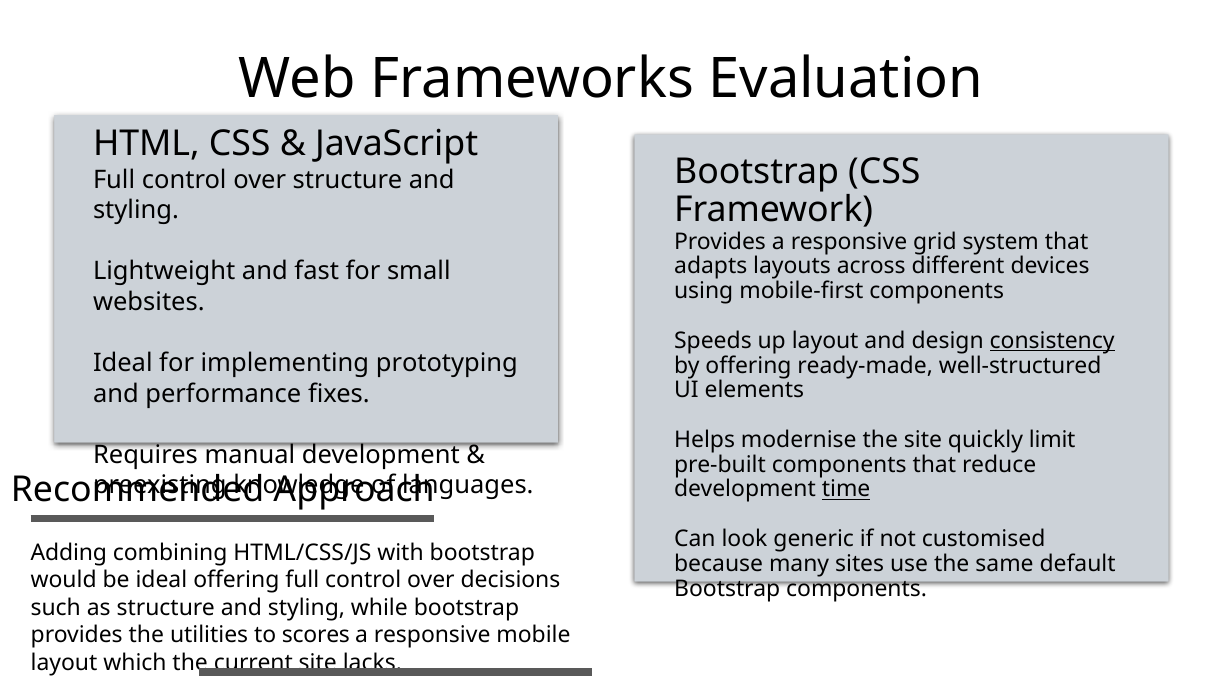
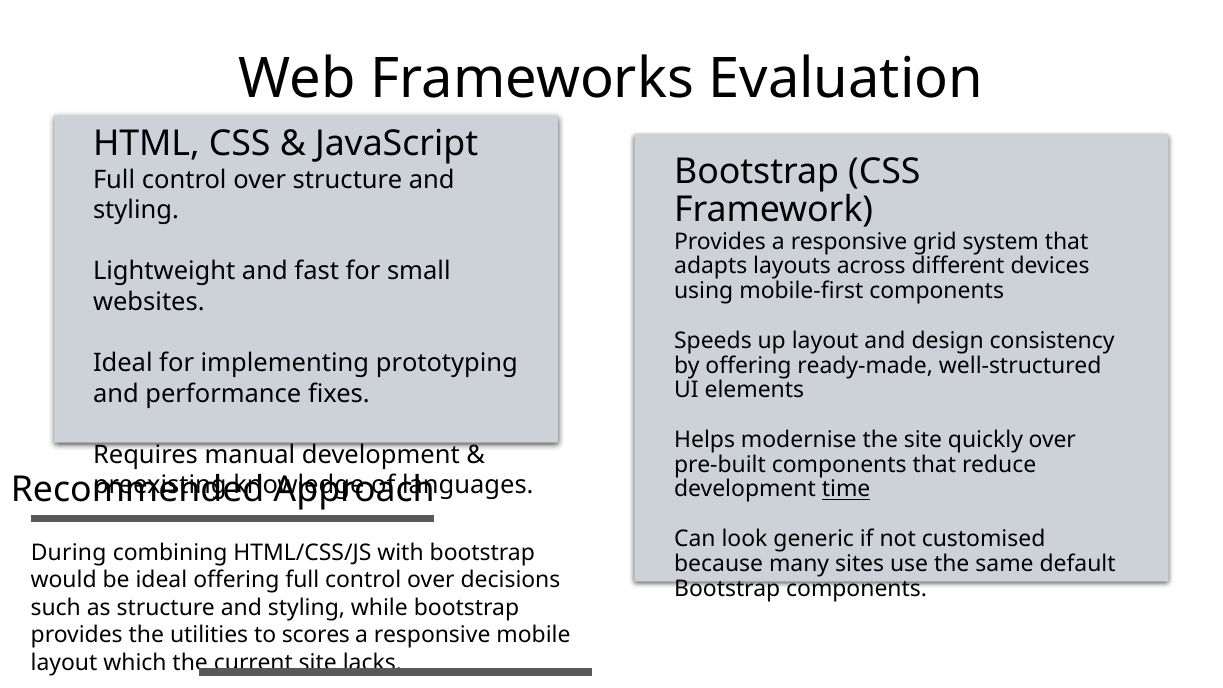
consistency underline: present -> none (1052, 341)
quickly limit: limit -> over (1052, 440)
Adding: Adding -> During (69, 552)
